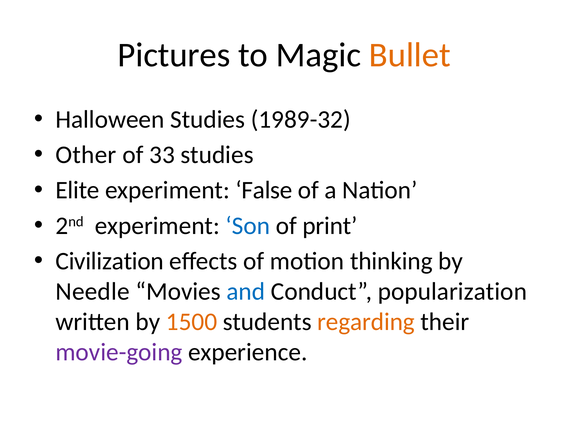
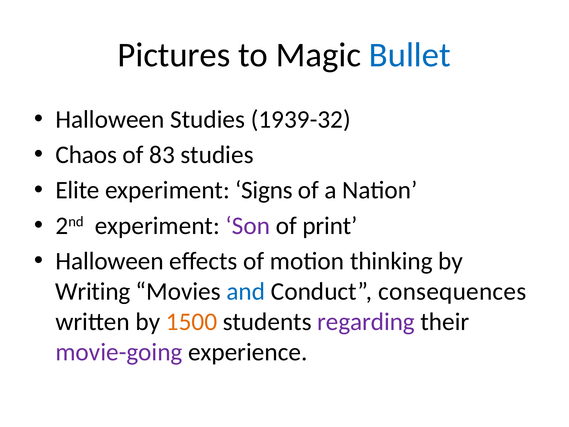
Bullet colour: orange -> blue (410, 55)
1989-32: 1989-32 -> 1939-32 (301, 119)
Other: Other -> Chaos (86, 155)
33: 33 -> 83 (162, 155)
False: False -> Signs (264, 190)
Son colour: blue -> purple (248, 226)
Civilization: Civilization -> Halloween (110, 261)
Needle: Needle -> Writing (93, 291)
popularization: popularization -> consequences (452, 291)
regarding colour: orange -> purple (366, 322)
